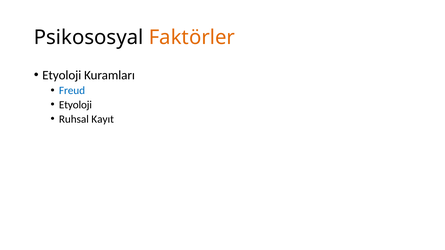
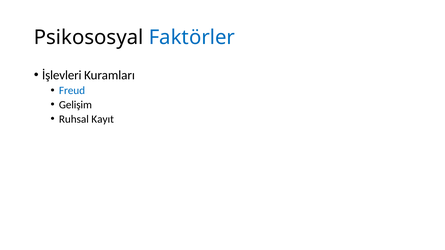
Faktörler colour: orange -> blue (192, 37)
Etyoloji: Etyoloji -> İşlevleri (62, 75)
Etyoloji: Etyoloji -> Gelişim (75, 105)
